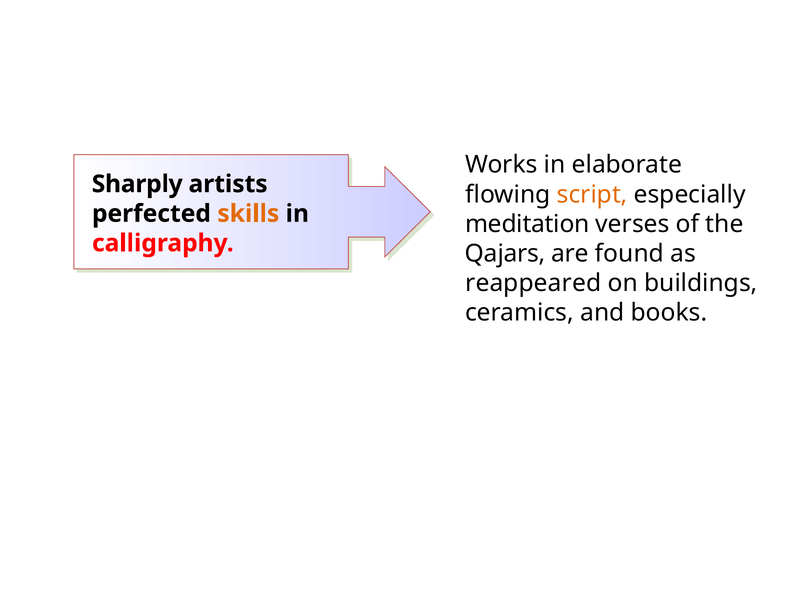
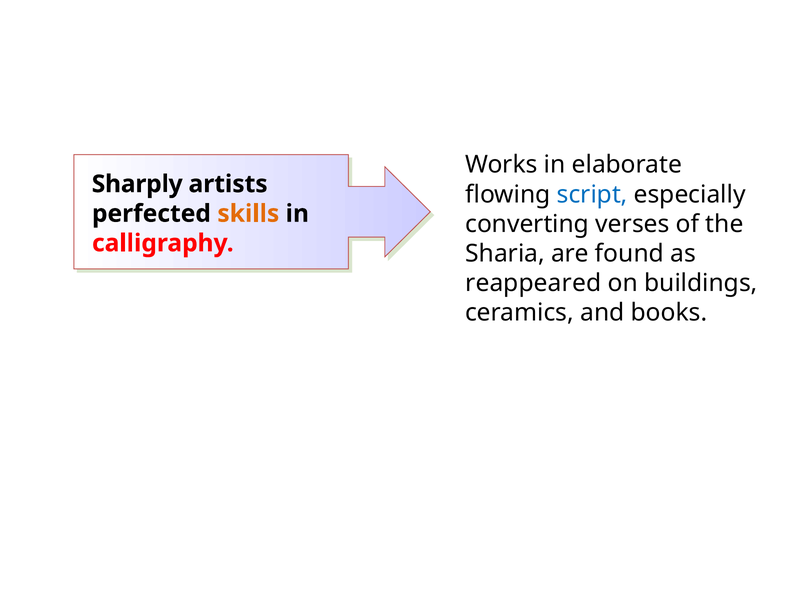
script colour: orange -> blue (592, 194)
meditation: meditation -> converting (527, 224)
Qajars: Qajars -> Sharia (505, 254)
